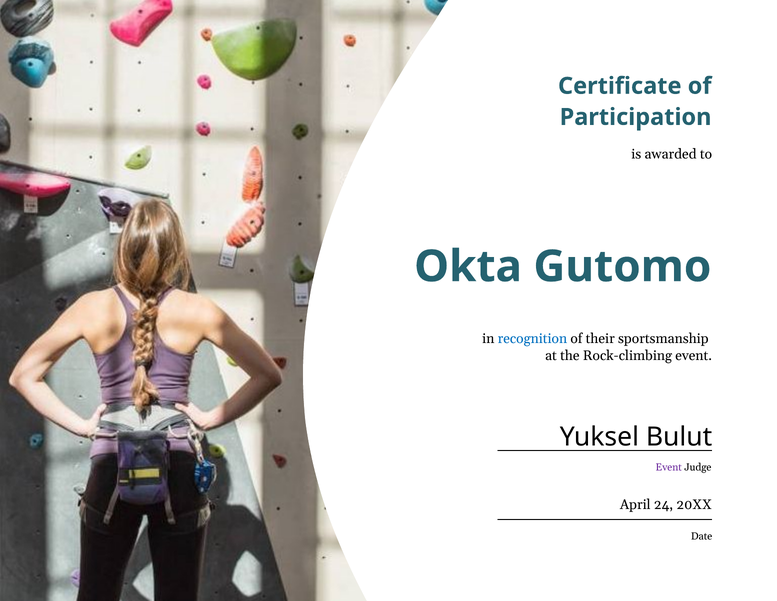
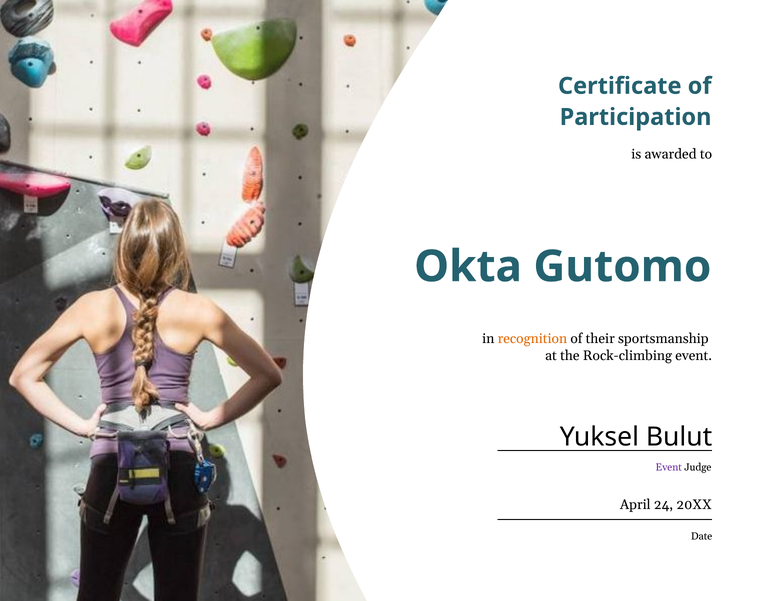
recognition colour: blue -> orange (532, 339)
